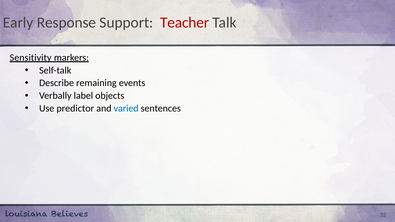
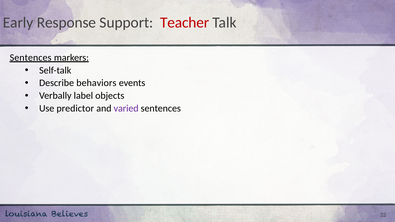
Sensitivity: Sensitivity -> Sentences (31, 58)
remaining: remaining -> behaviors (96, 83)
varied colour: blue -> purple (126, 108)
